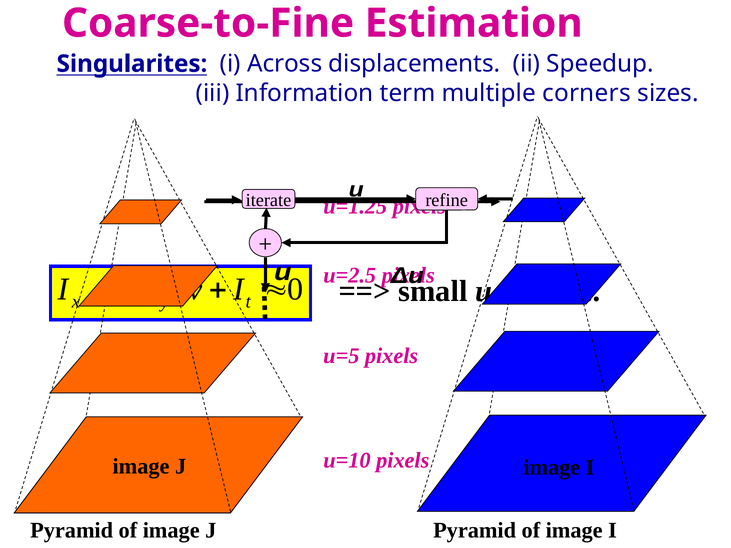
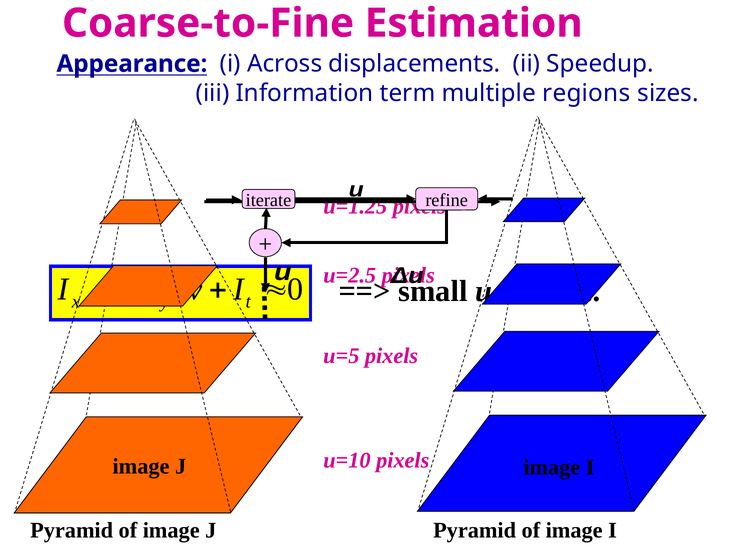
Singularites: Singularites -> Appearance (132, 64)
corners: corners -> regions (586, 93)
